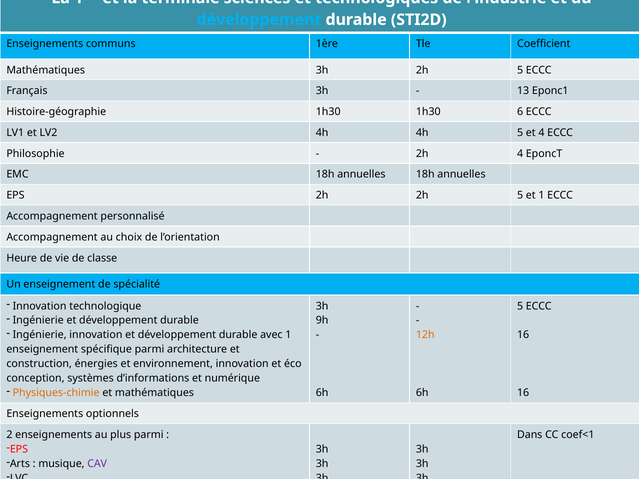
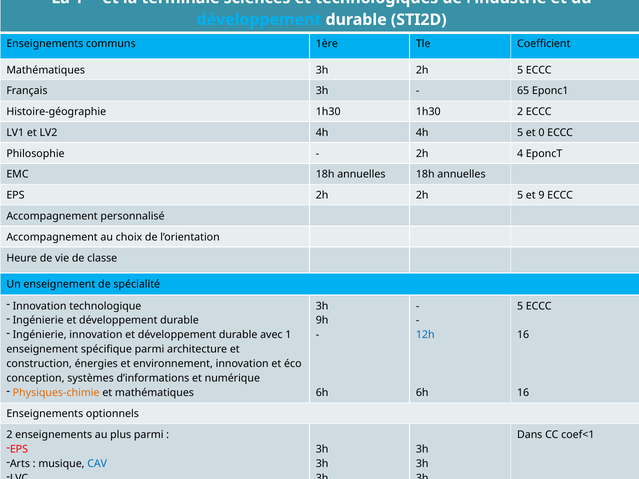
13: 13 -> 65 (523, 91)
1h30 6: 6 -> 2 (520, 112)
et 4: 4 -> 0 (541, 133)
et 1: 1 -> 9 (541, 195)
12h colour: orange -> blue (425, 335)
CAV colour: purple -> blue (97, 464)
